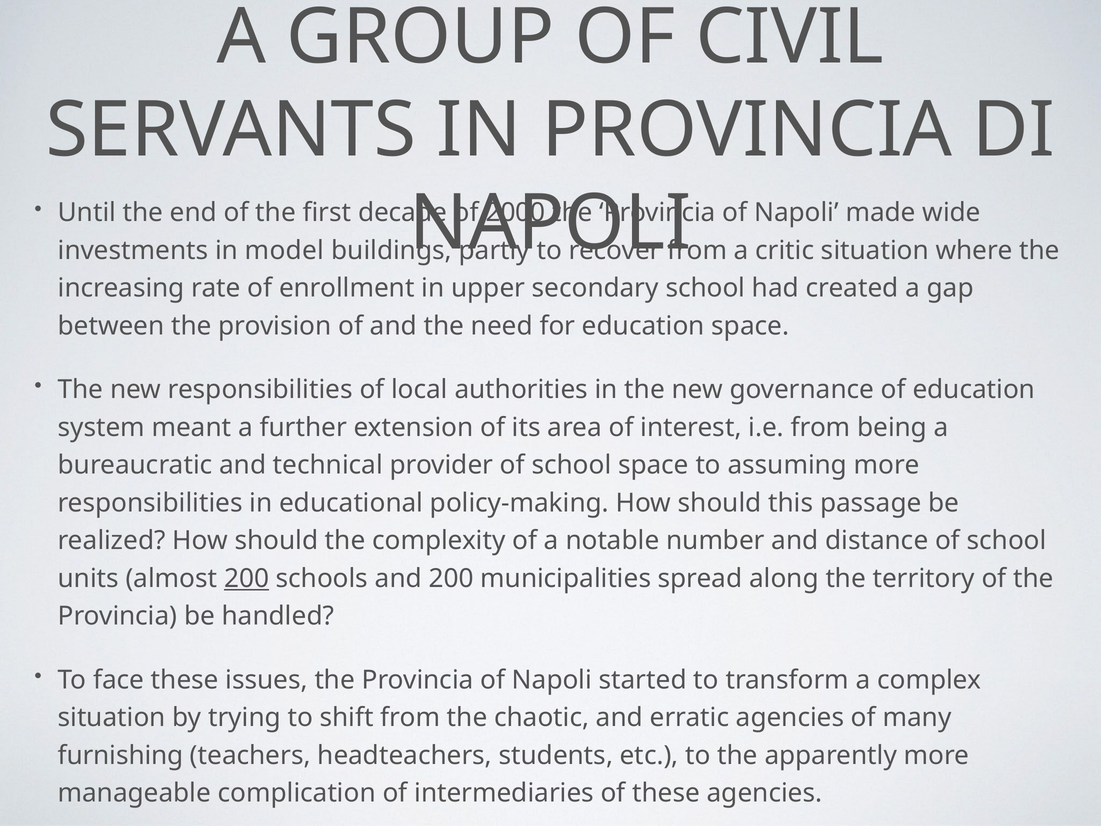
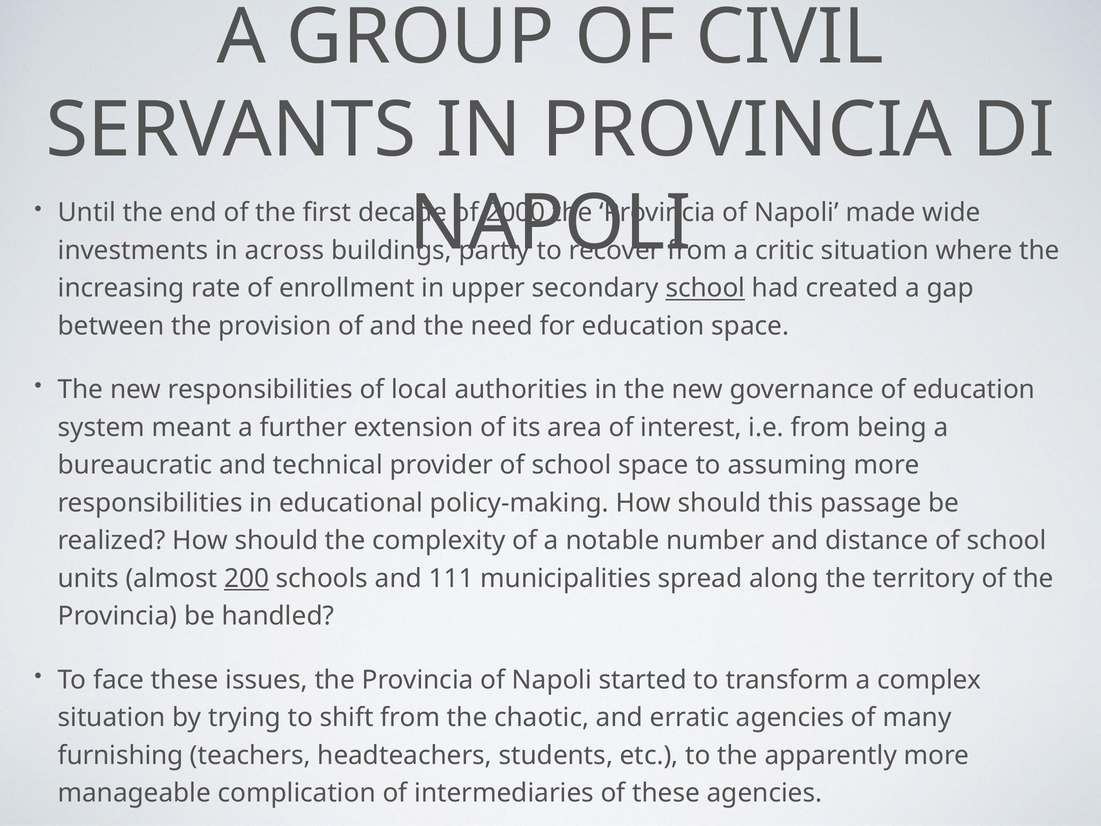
model: model -> across (285, 250)
school underline: none -> present (705, 288)
and 200: 200 -> 111 (451, 578)
